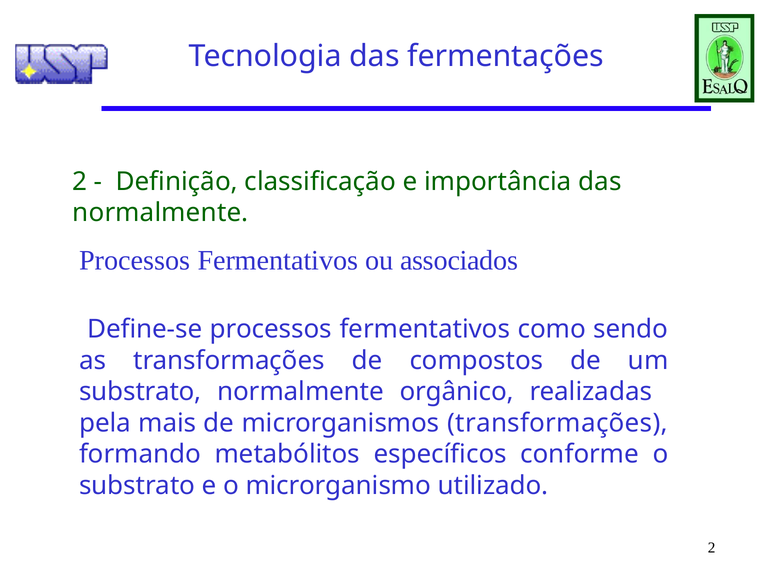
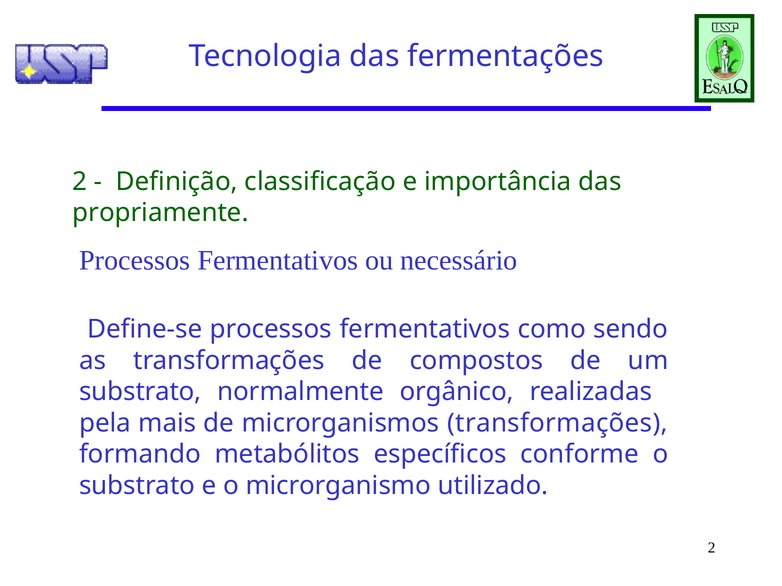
normalmente: normalmente -> propriamente (160, 213)
associados: associados -> necessário (459, 261)
